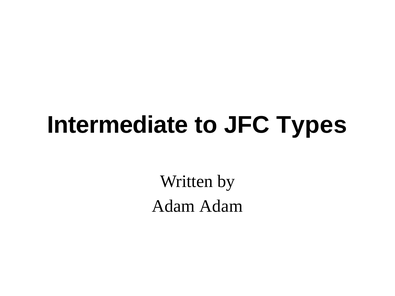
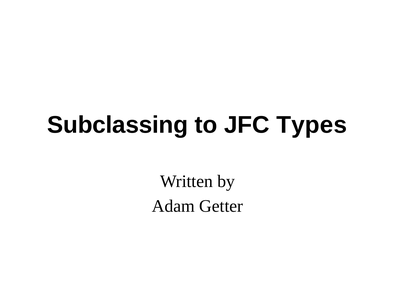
Intermediate: Intermediate -> Subclassing (118, 125)
Adam Adam: Adam -> Getter (221, 206)
